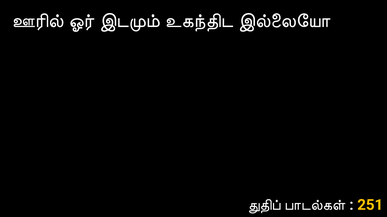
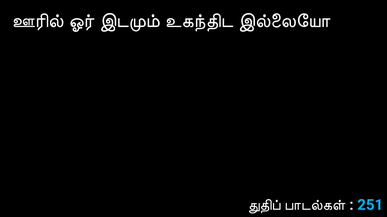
251 colour: yellow -> light blue (370, 206)
